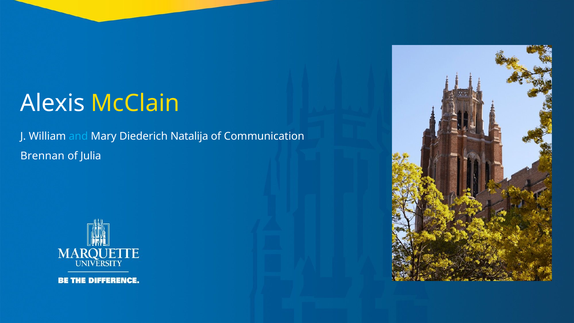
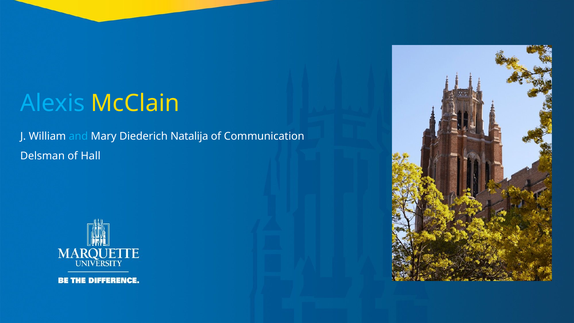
Alexis colour: white -> light blue (53, 103)
Brennan: Brennan -> Delsman (42, 156)
Julia: Julia -> Hall (91, 156)
